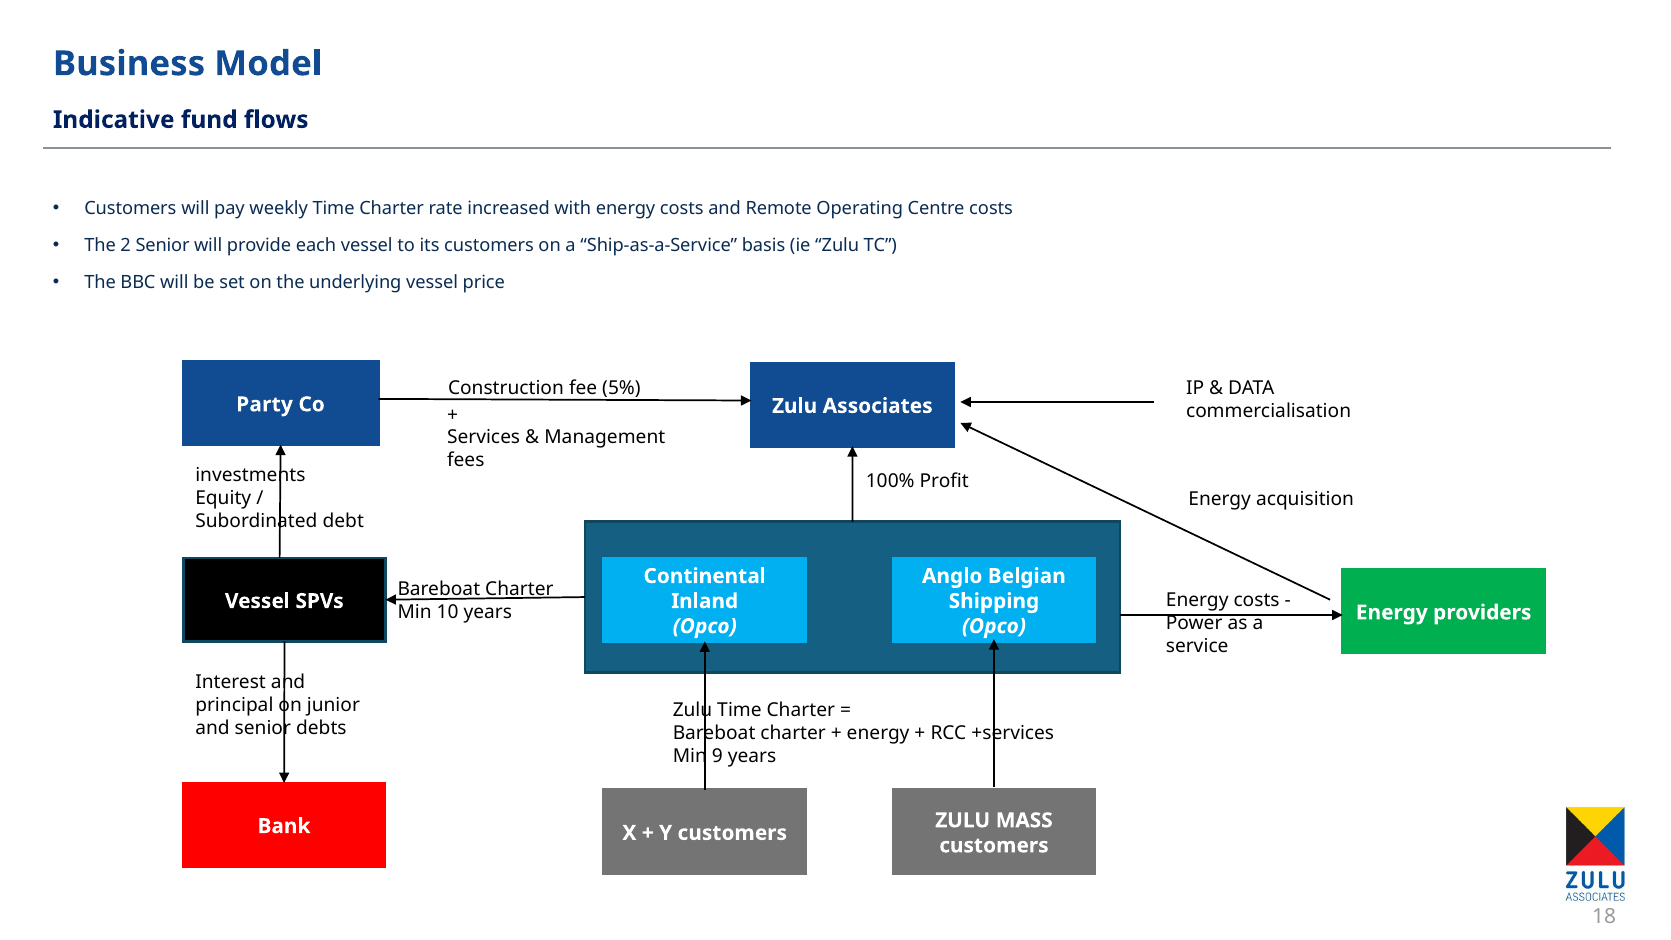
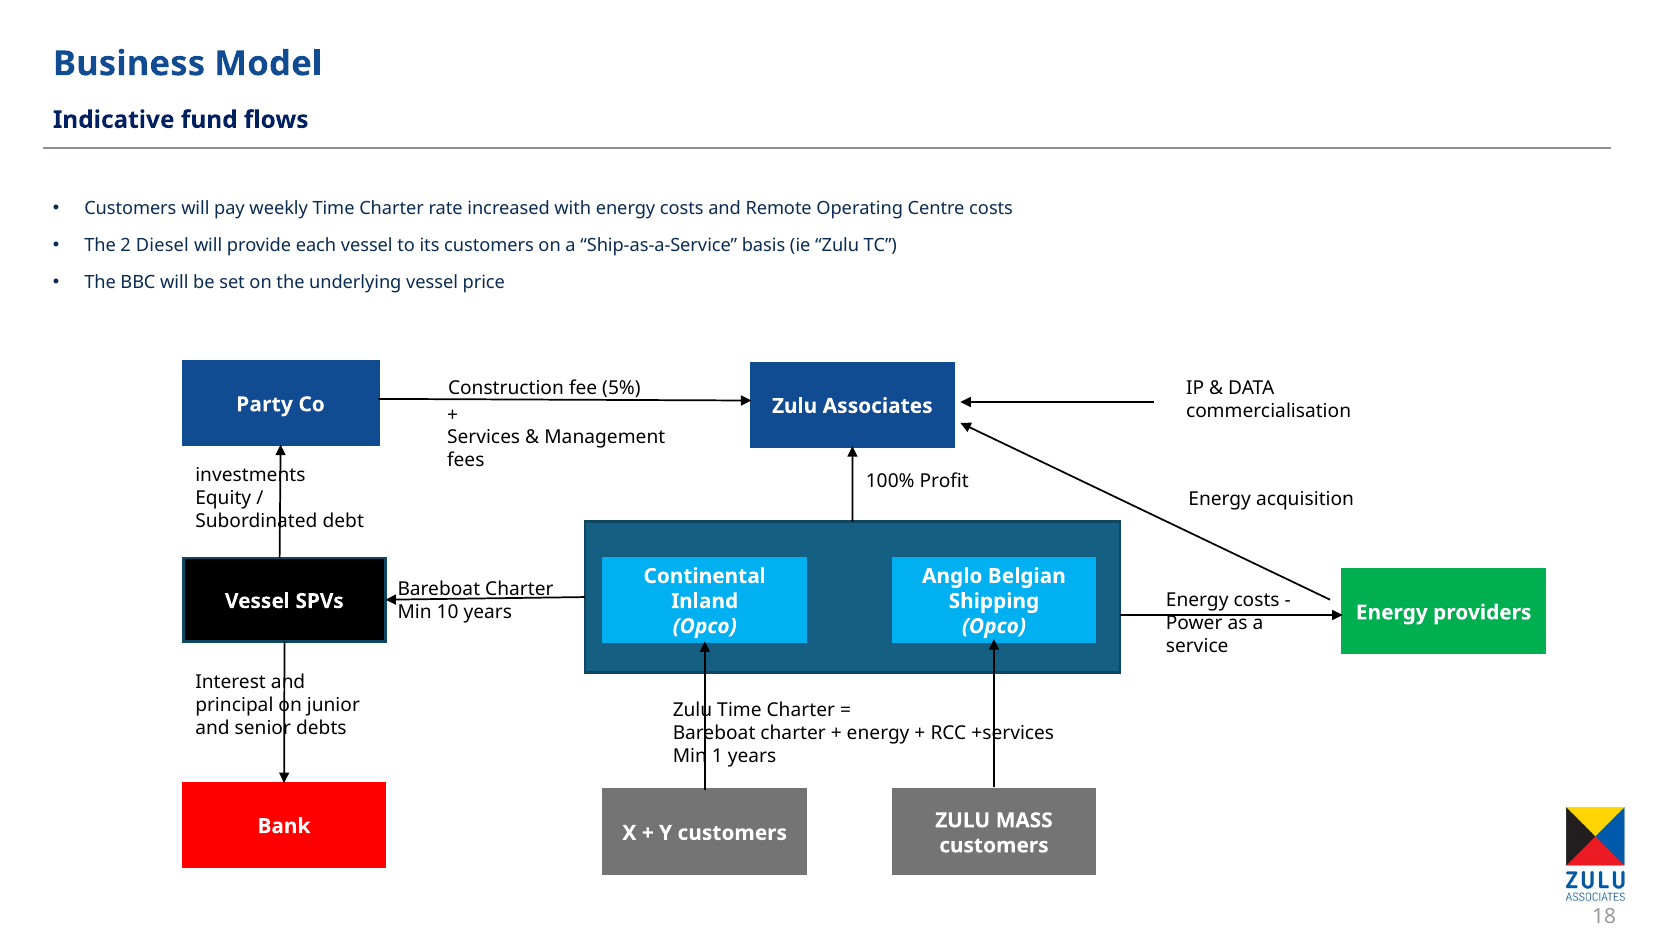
2 Senior: Senior -> Diesel (162, 246)
9: 9 -> 1 (717, 756)
